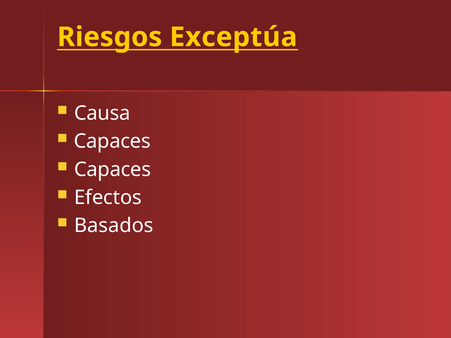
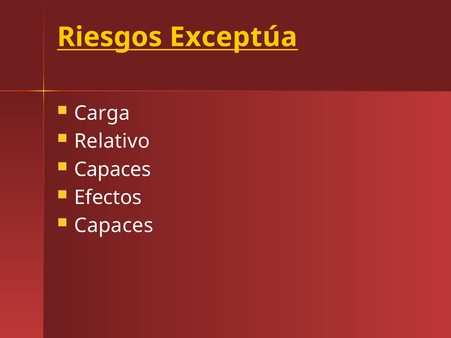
Causa: Causa -> Carga (102, 113)
Capaces: Capaces -> Relativo (112, 141)
Basados: Basados -> Capaces (114, 226)
